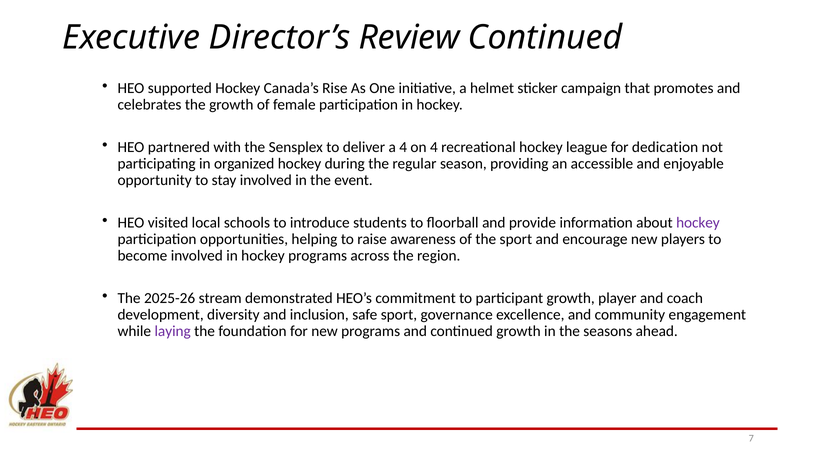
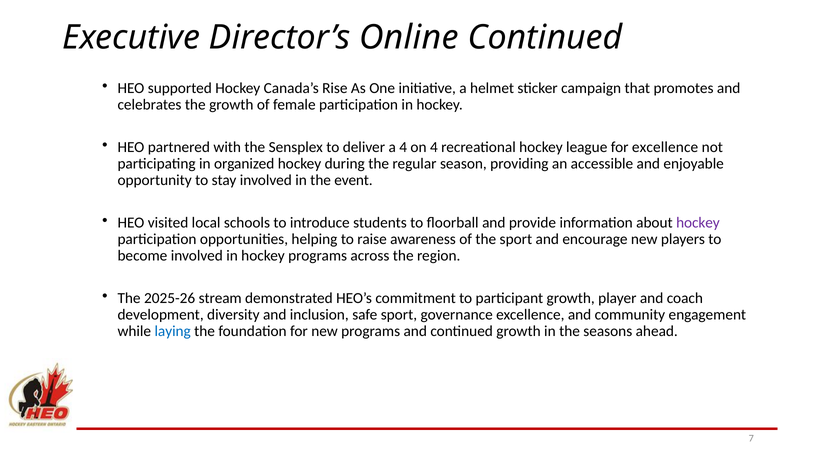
Review: Review -> Online (409, 37)
for dedication: dedication -> excellence (665, 147)
laying colour: purple -> blue (173, 331)
